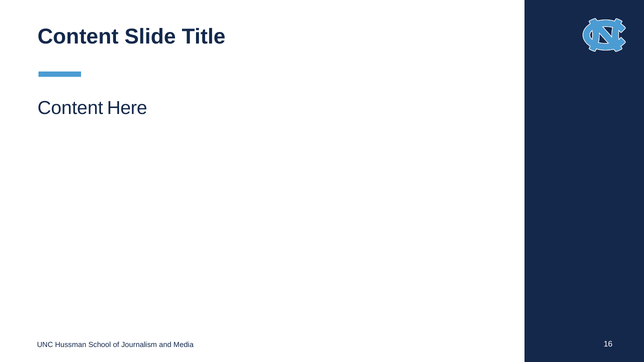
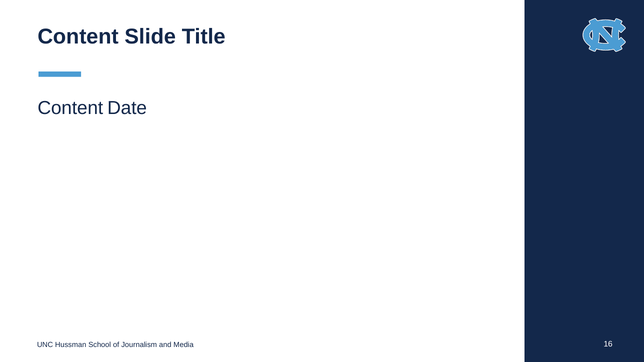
Here: Here -> Date (127, 108)
